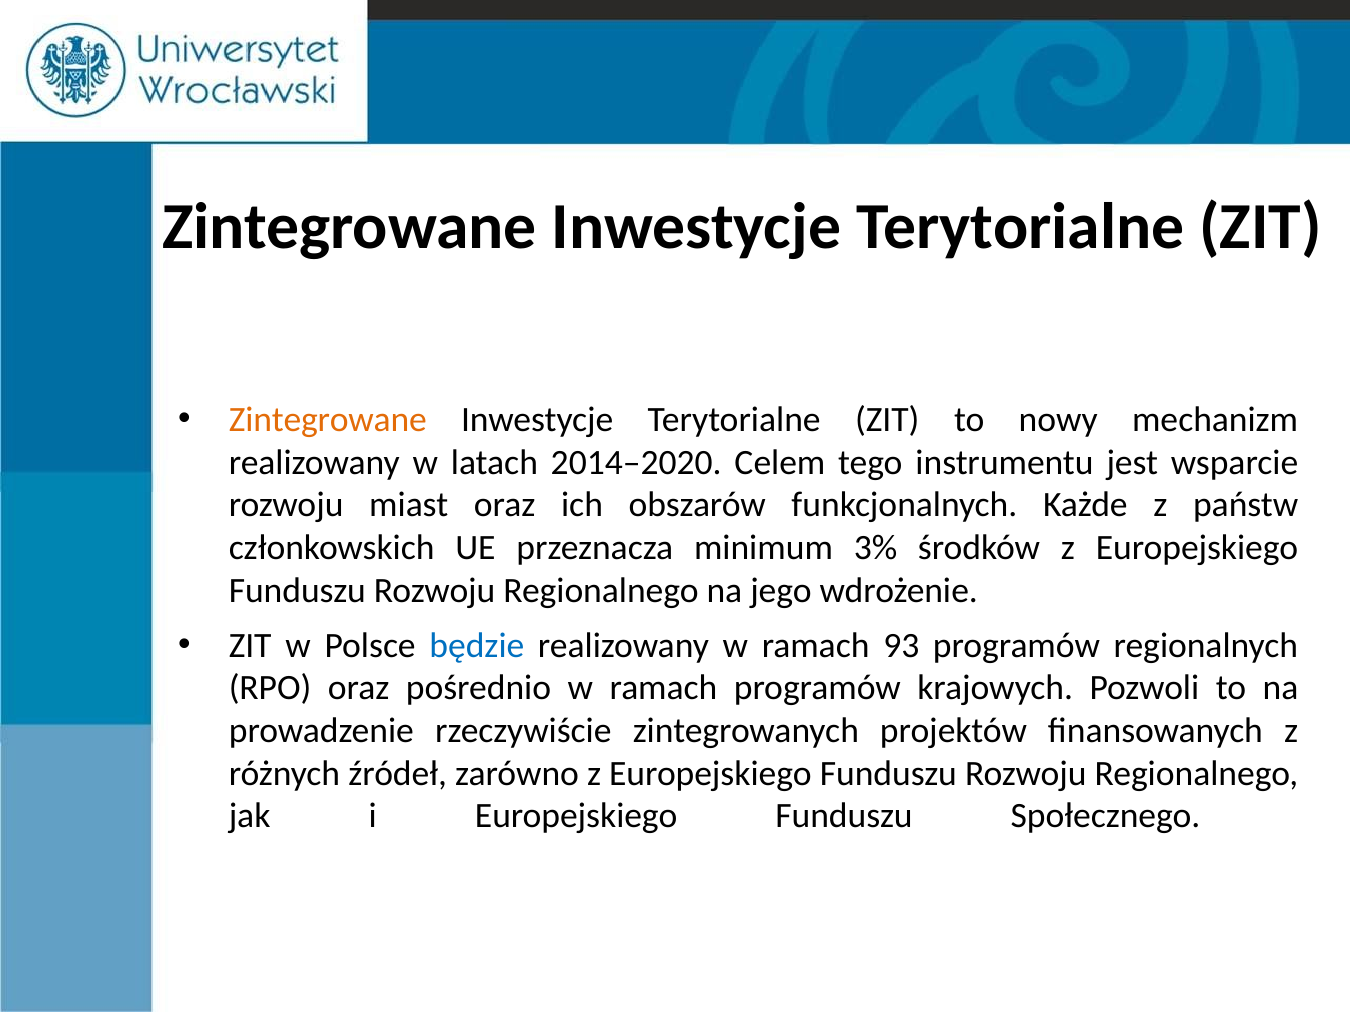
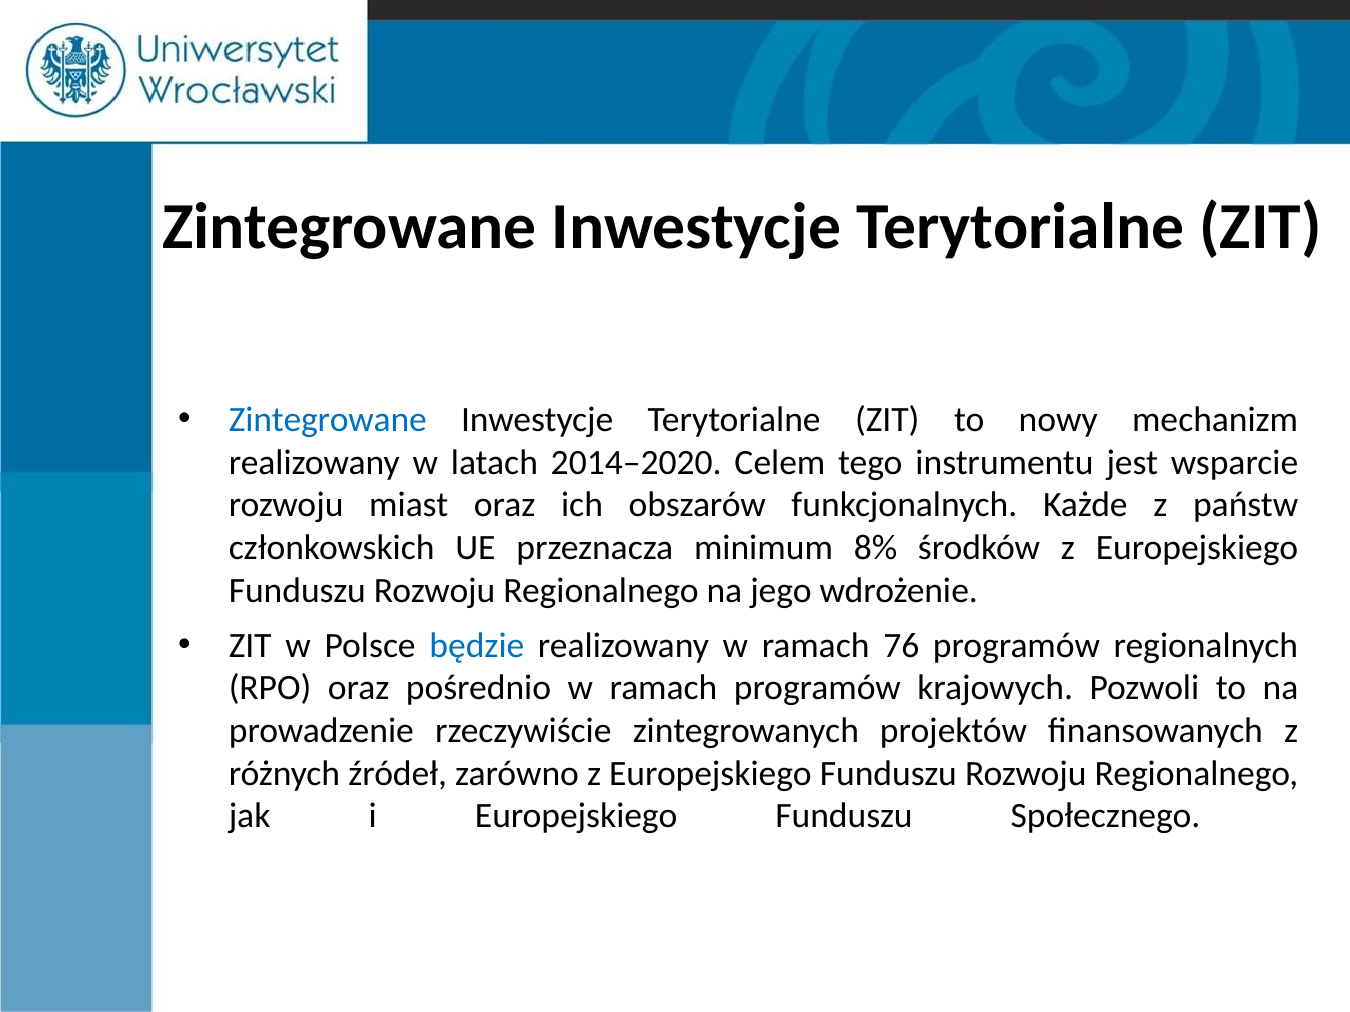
Zintegrowane colour: orange -> blue (328, 420)
3%: 3% -> 8% (876, 548)
93: 93 -> 76 (901, 646)
